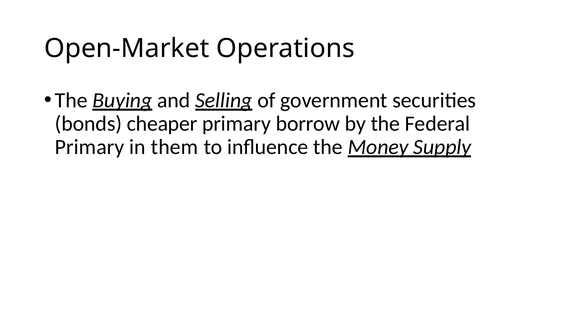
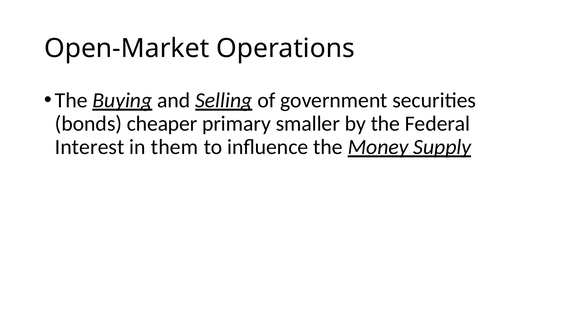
borrow: borrow -> smaller (308, 124)
Primary: Primary -> Interest (90, 147)
